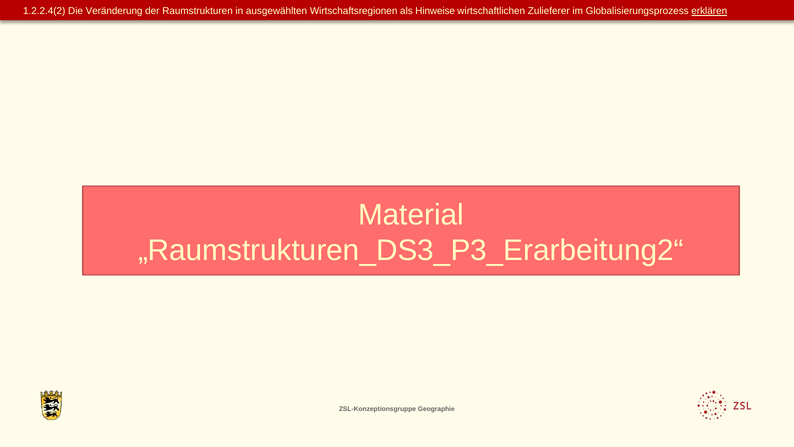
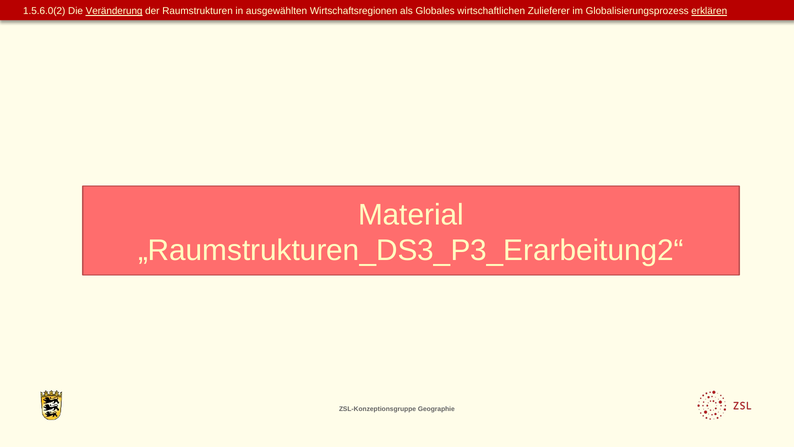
1.2.2.4(2: 1.2.2.4(2 -> 1.5.6.0(2 (44, 11)
Veränderung underline: none -> present (114, 11)
Hinweise: Hinweise -> Globales (435, 11)
